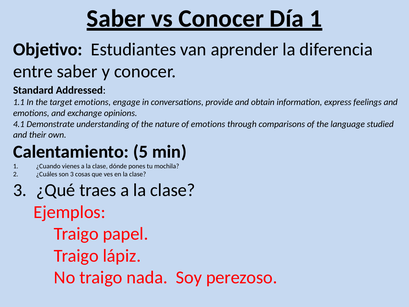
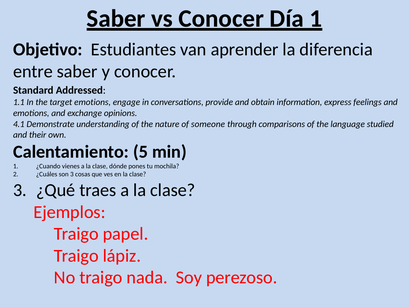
of emotions: emotions -> someone (208, 124)
